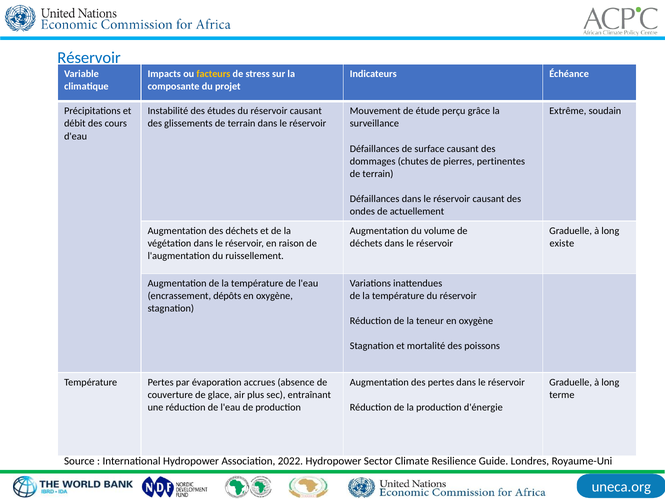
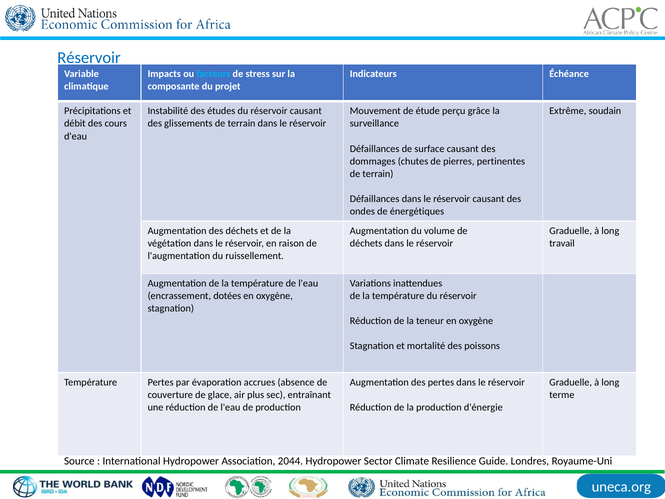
facteurs colour: yellow -> light blue (213, 74)
actuellement: actuellement -> énergétiques (417, 211)
existe: existe -> travail (562, 243)
dépôts: dépôts -> dotées (227, 296)
2022: 2022 -> 2044 (290, 461)
